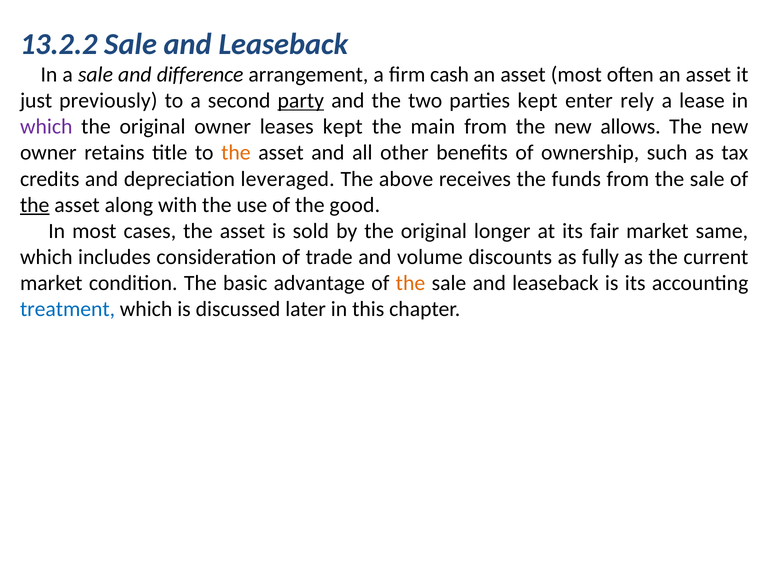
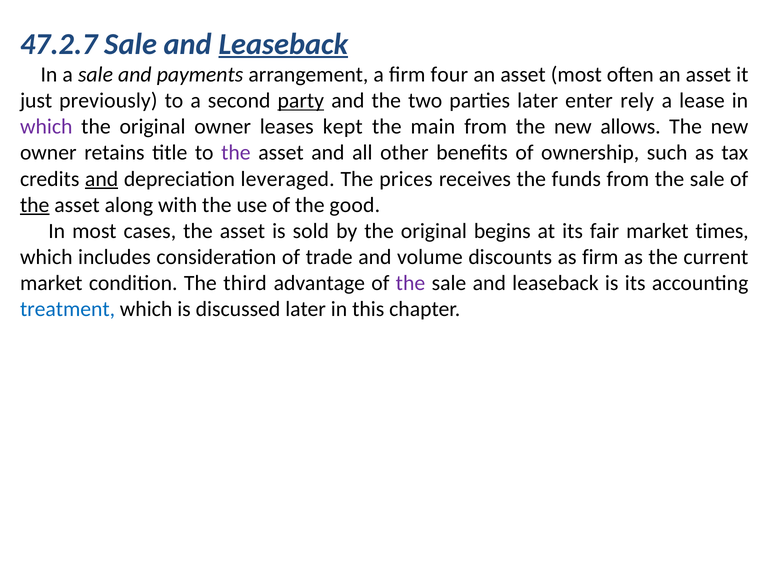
13.2.2: 13.2.2 -> 47.2.7 (59, 44)
Leaseback underline: none -> present (283, 44)
difference: difference -> payments (200, 75)
cash: cash -> four (449, 75)
parties kept: kept -> later (538, 101)
the colour: orange -> purple (236, 153)
and underline: none -> present (102, 179)
above: above -> prices (406, 179)
longer: longer -> begins (502, 231)
same: same -> times (722, 231)
as fully: fully -> firm (600, 257)
basic: basic -> third (245, 283)
the colour: orange -> purple (410, 283)
